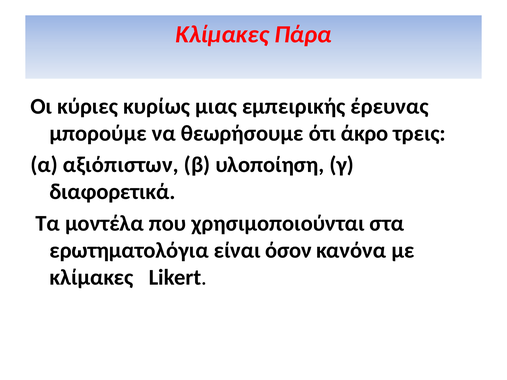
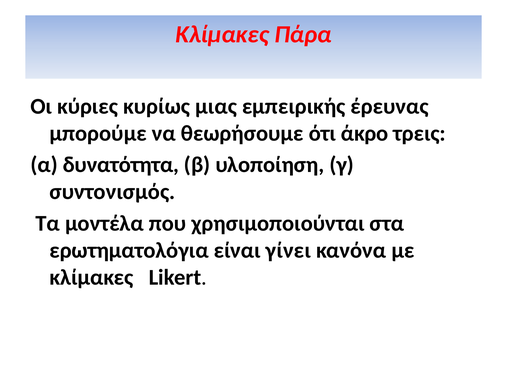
αξιόπιστων: αξιόπιστων -> δυνατότητα (121, 165)
διαφορετικά: διαφορετικά -> συντονισμός (112, 192)
όσον: όσον -> γίνει (288, 251)
